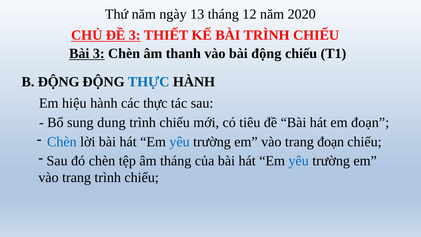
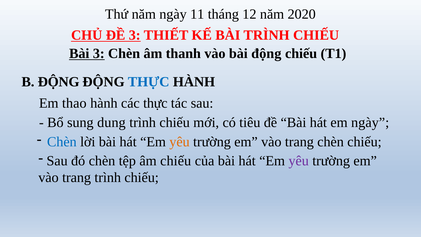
13: 13 -> 11 (197, 14)
hiệu: hiệu -> thao (74, 103)
em đoạn: đoạn -> ngày (370, 122)
yêu colour: blue -> orange (180, 142)
trang đoạn: đoạn -> chèn (331, 142)
âm tháng: tháng -> chiếu (176, 161)
yêu colour: blue -> purple (299, 161)
